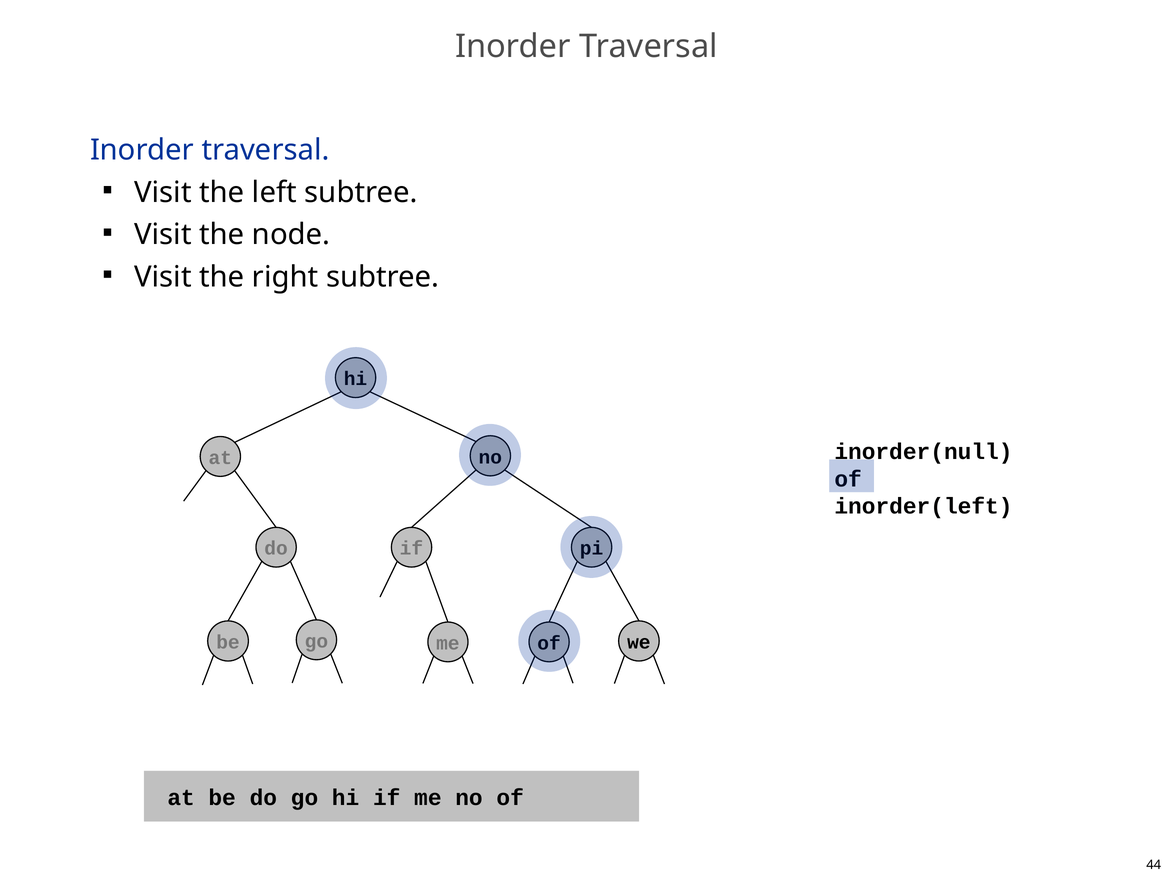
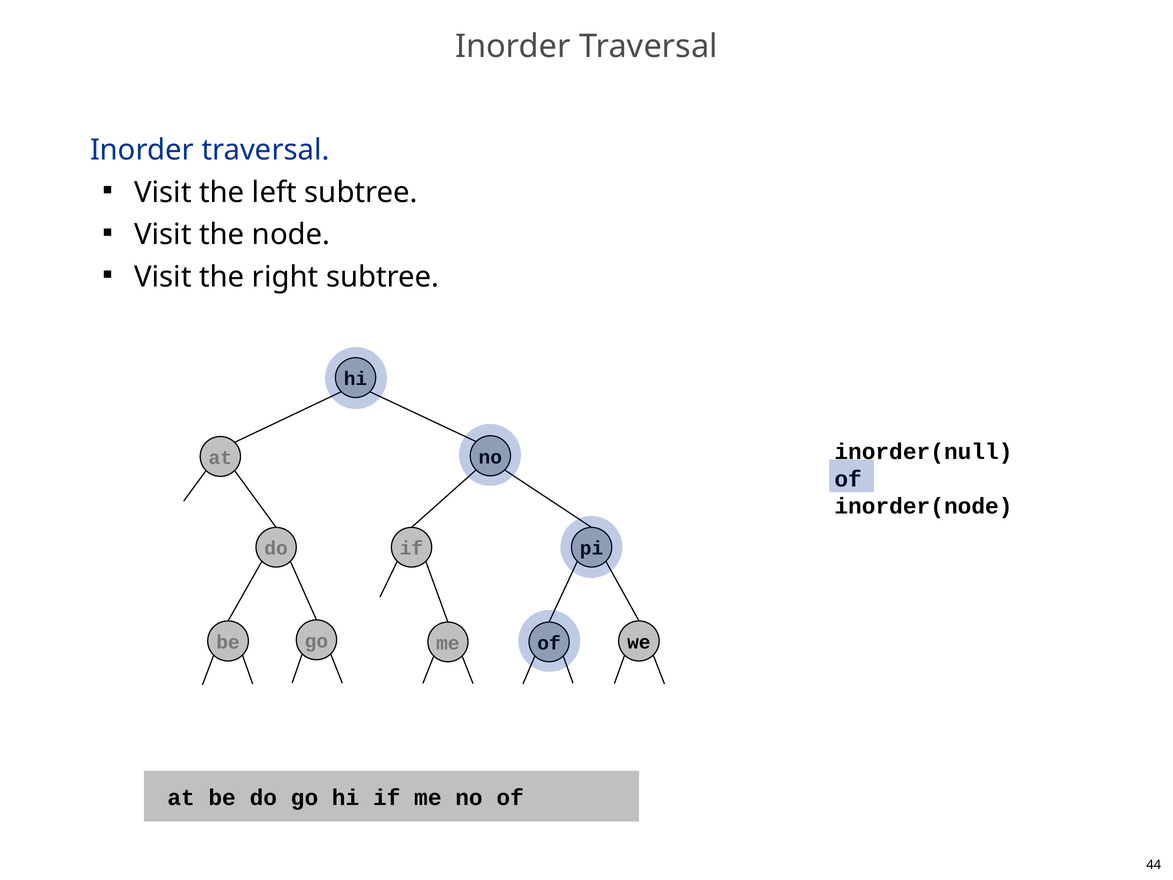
inorder(left: inorder(left -> inorder(node (923, 506)
